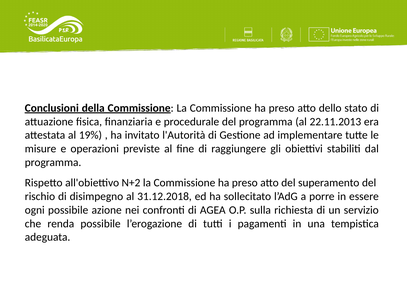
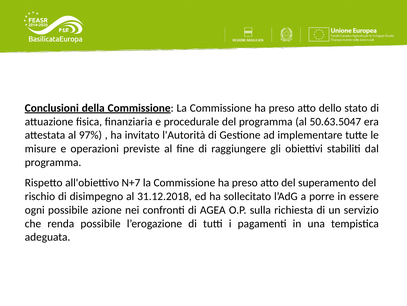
22.11.2013: 22.11.2013 -> 50.63.5047 (335, 121)
19%: 19% -> 97% (90, 135)
N+2: N+2 -> N+7 (131, 182)
